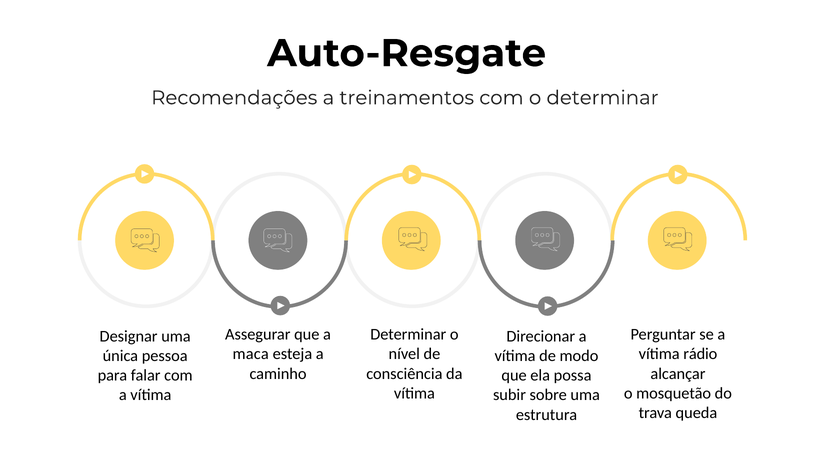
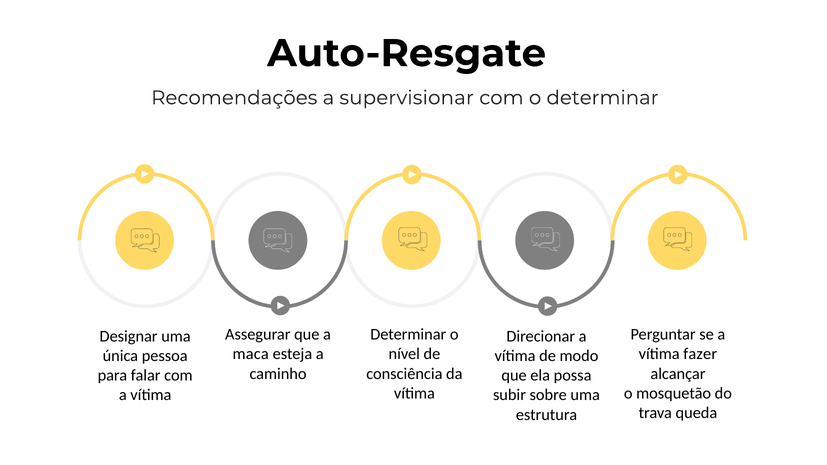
treinamentos: treinamentos -> supervisionar (407, 98)
rádio: rádio -> fazer (700, 354)
